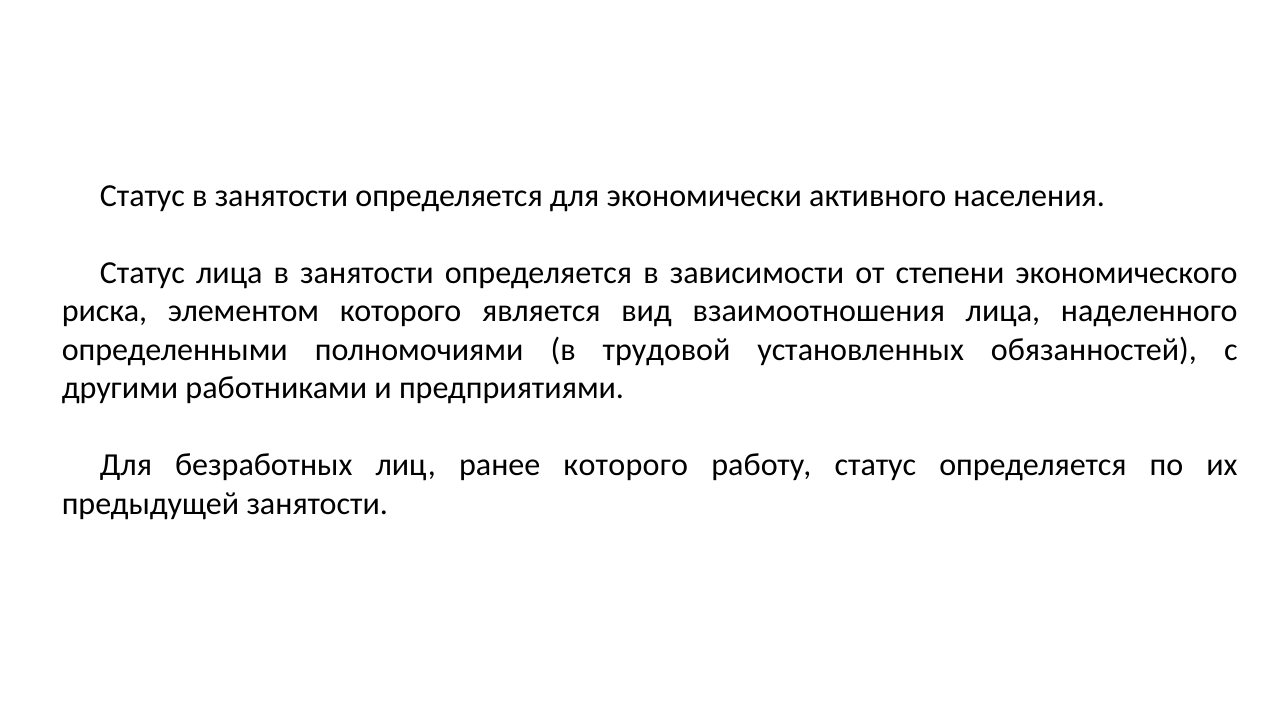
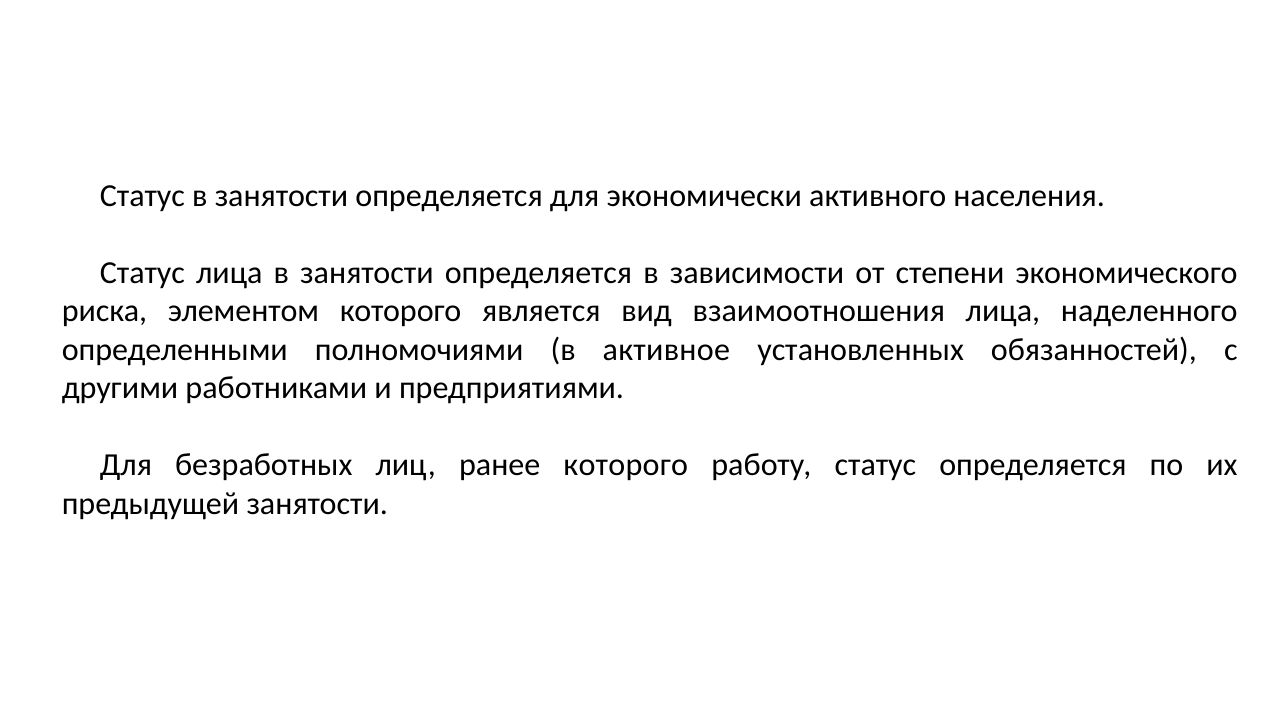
трудовой: трудовой -> активное (666, 350)
